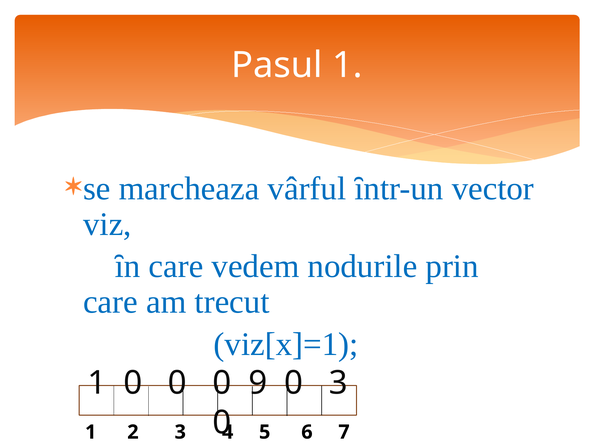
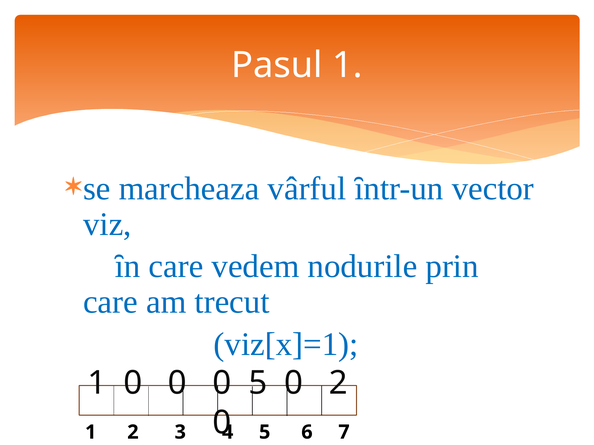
0 9: 9 -> 5 (258, 383)
0 3: 3 -> 2 (338, 383)
